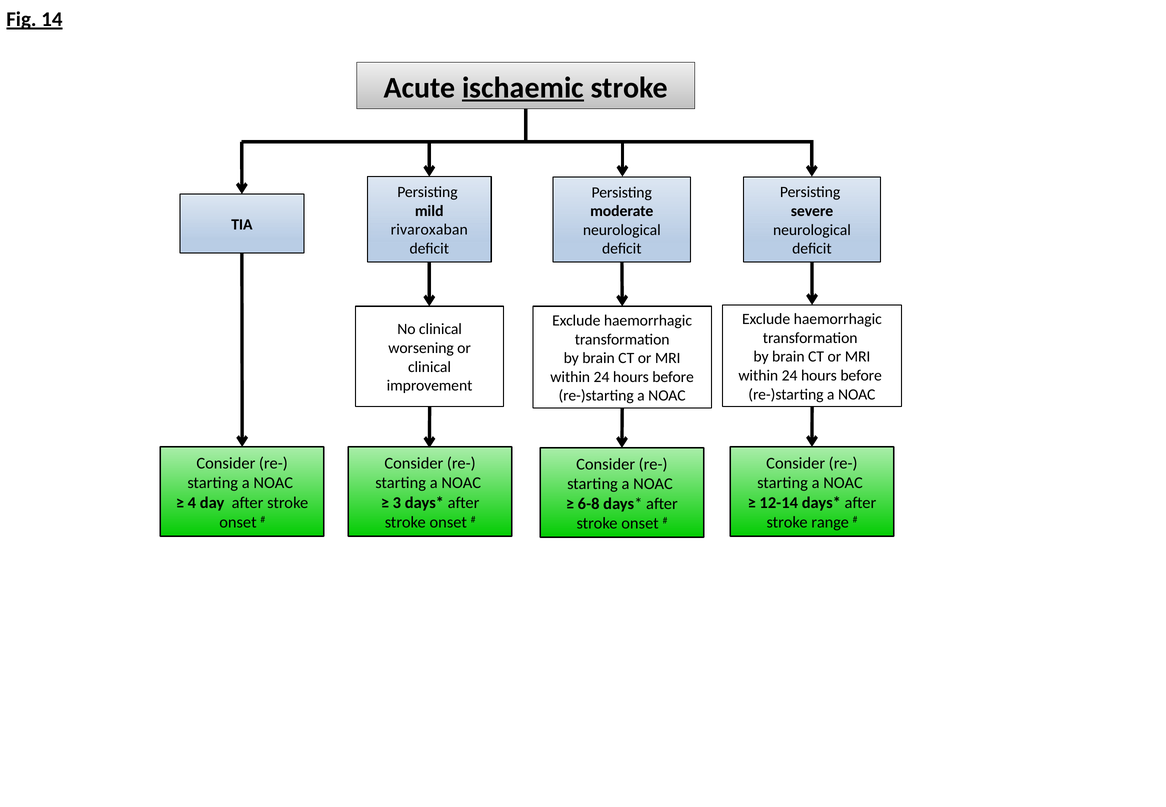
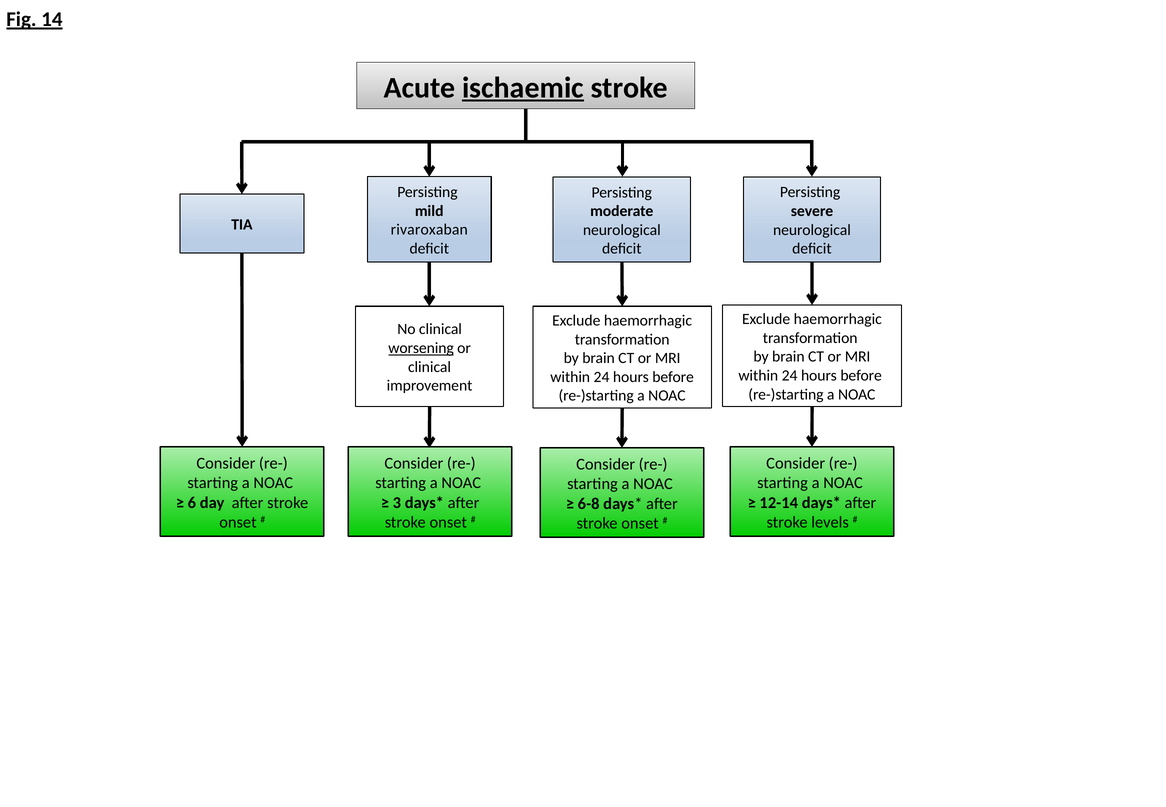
worsening underline: none -> present (421, 348)
4: 4 -> 6 (192, 503)
range: range -> levels (830, 522)
